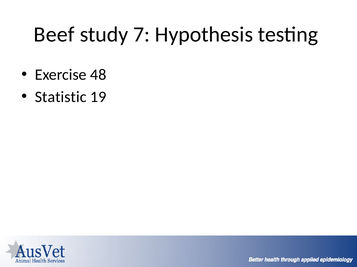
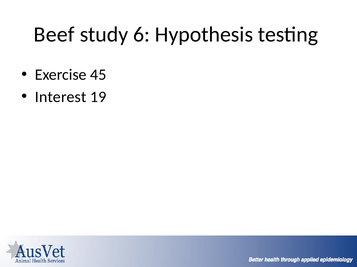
7: 7 -> 6 (142, 35)
48: 48 -> 45 (98, 75)
Statistic: Statistic -> Interest (61, 97)
